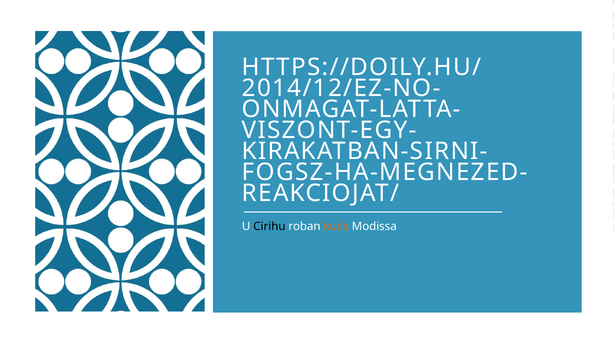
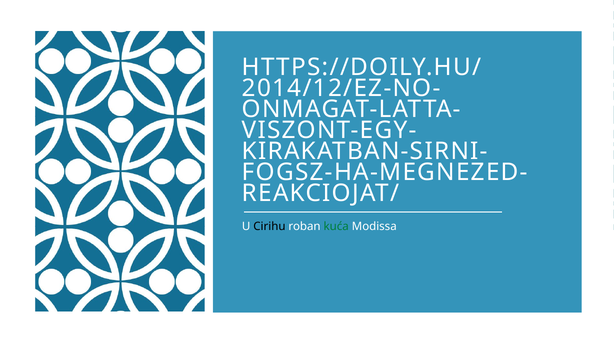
kuća colour: orange -> green (336, 226)
